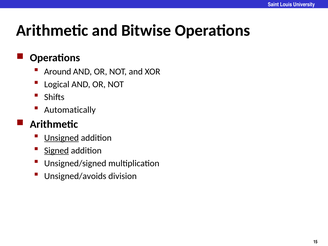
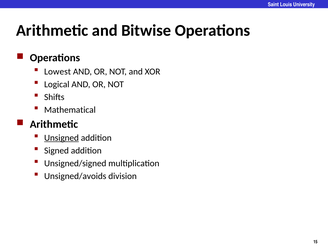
Around: Around -> Lowest (58, 72)
Automatically: Automatically -> Mathematical (70, 110)
Signed underline: present -> none (57, 151)
